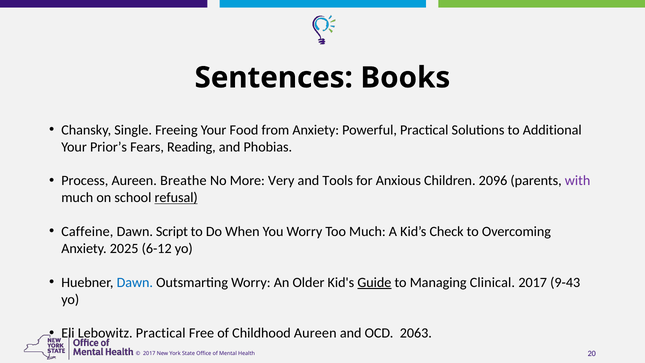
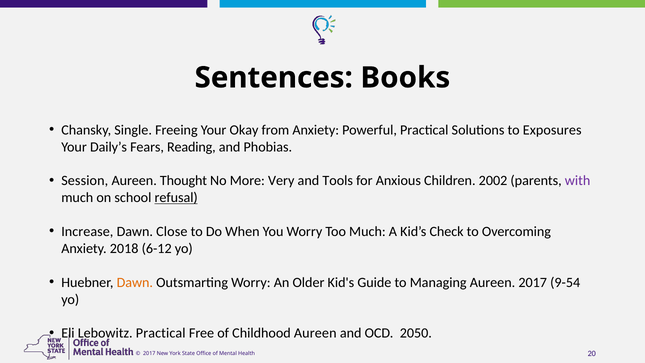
Food: Food -> Okay (244, 130)
Additional: Additional -> Exposures (552, 130)
Prior’s: Prior’s -> Daily’s (109, 147)
Process: Process -> Session (85, 181)
Breathe: Breathe -> Thought (184, 181)
2096: 2096 -> 2002 (493, 181)
Caffeine: Caffeine -> Increase (87, 232)
Script: Script -> Close (172, 232)
2025: 2025 -> 2018 (124, 248)
Dawn colour: blue -> orange (135, 282)
Guide underline: present -> none (374, 282)
Managing Clinical: Clinical -> Aureen (492, 282)
9-43: 9-43 -> 9-54 (565, 282)
2063: 2063 -> 2050 (416, 333)
